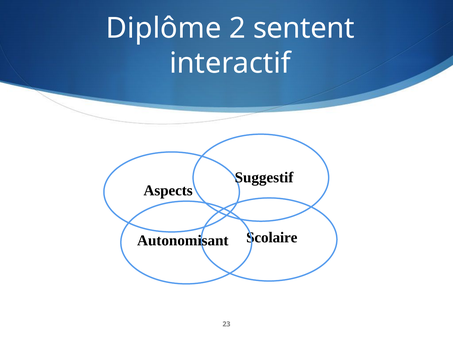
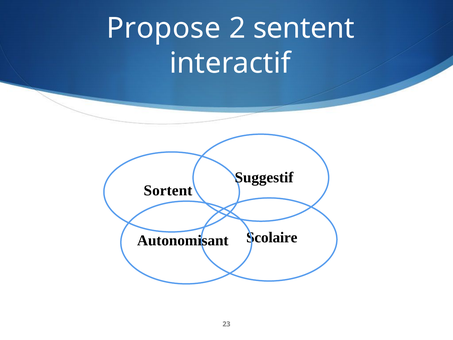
Diplôme: Diplôme -> Propose (164, 28)
Aspects: Aspects -> Sortent (168, 191)
